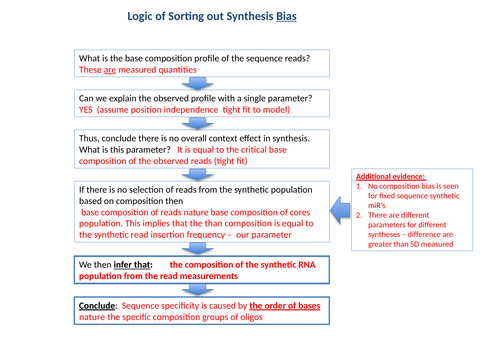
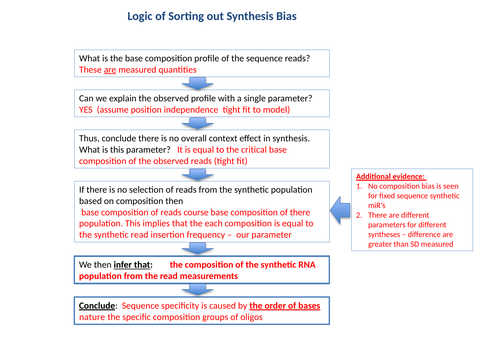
Bias underline: present -> none (286, 16)
reads nature: nature -> course (196, 212)
of cores: cores -> there (300, 212)
the than: than -> each (214, 224)
